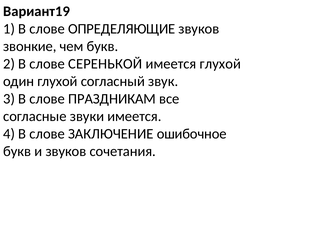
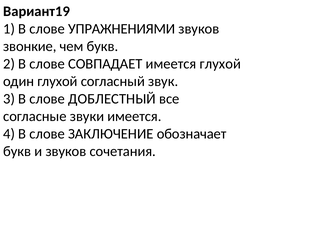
ОПРЕДЕЛЯЮЩИЕ: ОПРЕДЕЛЯЮЩИЕ -> УПРАЖНЕНИЯМИ (122, 29)
СЕРЕНЬКОЙ: СЕРЕНЬКОЙ -> СОВПАДАЕТ (105, 64)
ПРАЗДНИКАМ: ПРАЗДНИКАМ -> ДОБЛЕСТНЫЙ (112, 99)
ошибочное: ошибочное -> обозначает (192, 133)
